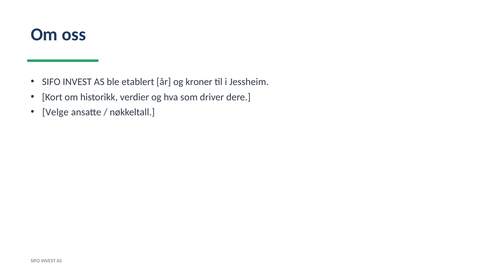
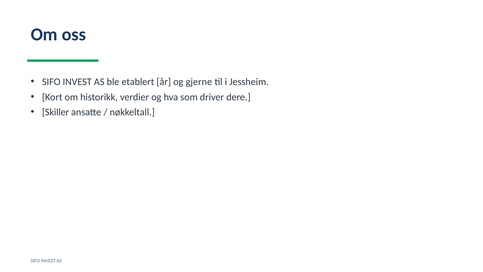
kroner: kroner -> gjerne (199, 82)
Velge: Velge -> Skiller (56, 112)
